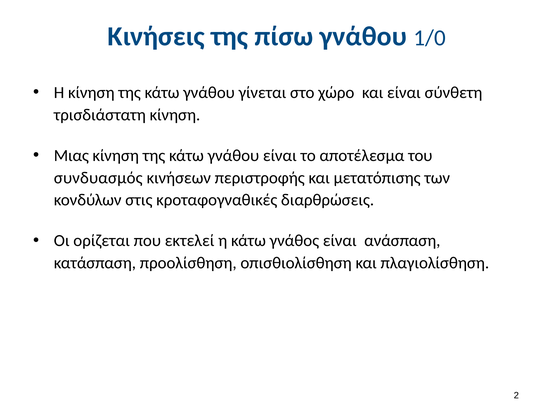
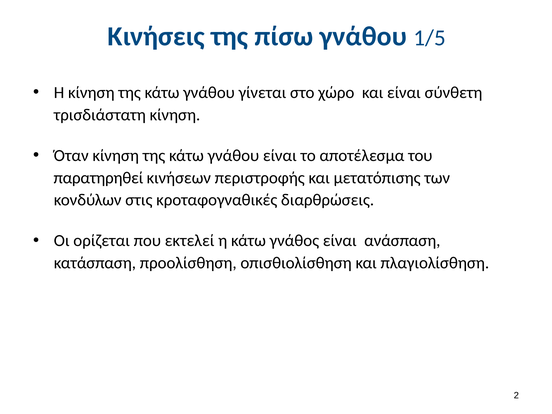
1/0: 1/0 -> 1/5 (430, 38)
Μιας: Μιας -> Όταν (71, 156)
συνδυασμός: συνδυασμός -> παρατηρηθεί (98, 178)
